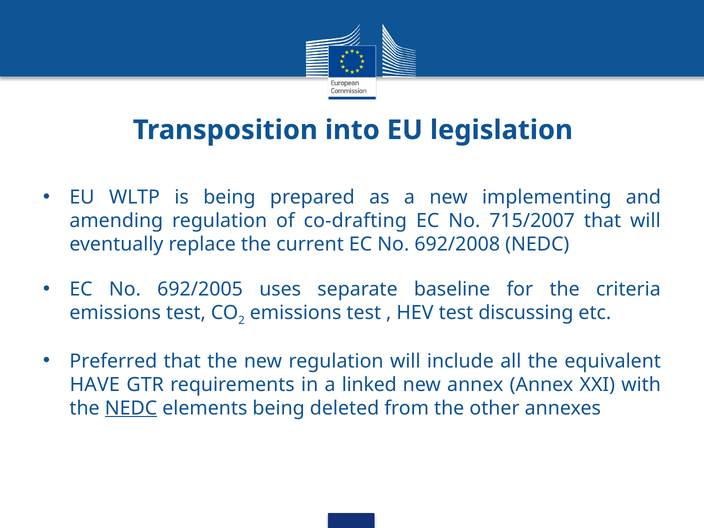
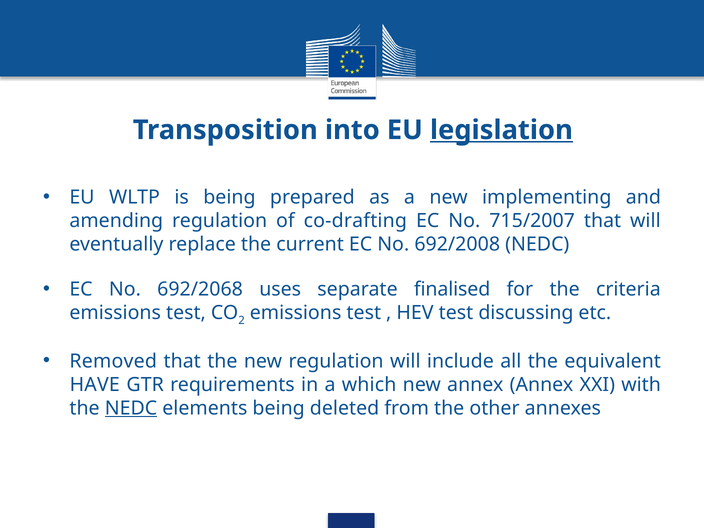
legislation underline: none -> present (501, 130)
692/2005: 692/2005 -> 692/2068 (200, 289)
baseline: baseline -> finalised (452, 289)
Preferred: Preferred -> Removed (113, 361)
linked: linked -> which (369, 385)
